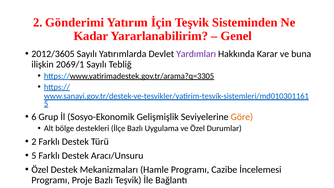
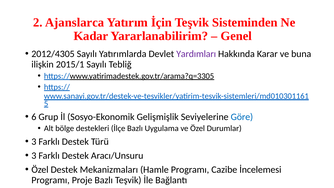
Gönderimi: Gönderimi -> Ajanslarca (75, 22)
2012/3605: 2012/3605 -> 2012/4305 (53, 54)
2069/1: 2069/1 -> 2015/1 (70, 64)
Göre colour: orange -> blue (242, 117)
2: 2 -> 3 (34, 141)
5: 5 -> 3 (34, 155)
